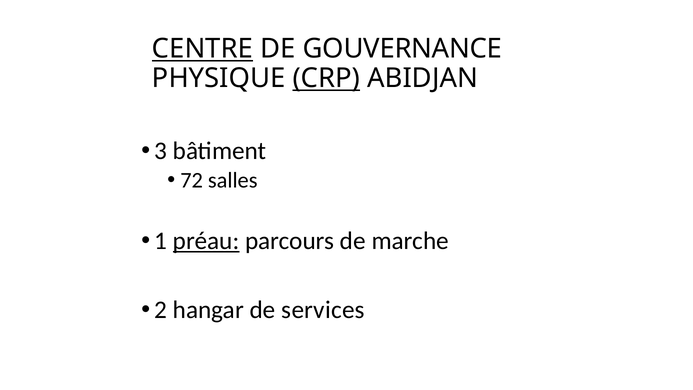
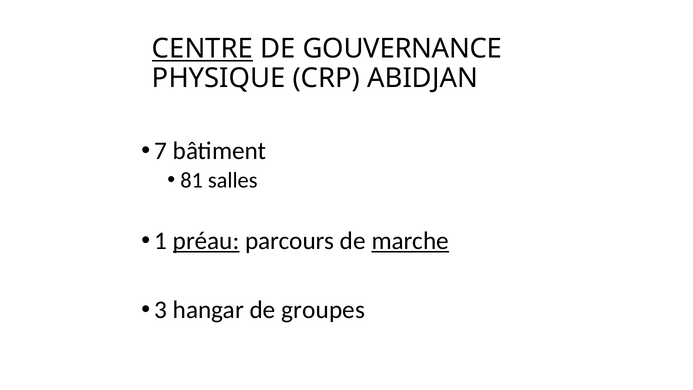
CRP underline: present -> none (326, 78)
3: 3 -> 7 (161, 151)
72: 72 -> 81 (192, 180)
marche underline: none -> present (410, 241)
2: 2 -> 3 (161, 310)
services: services -> groupes (323, 310)
